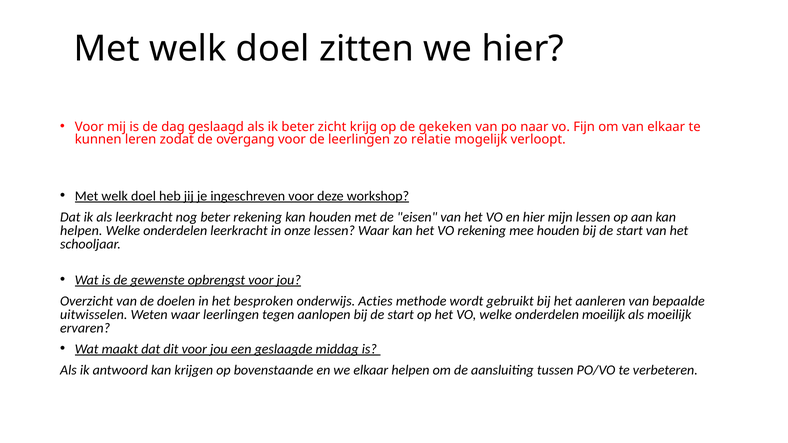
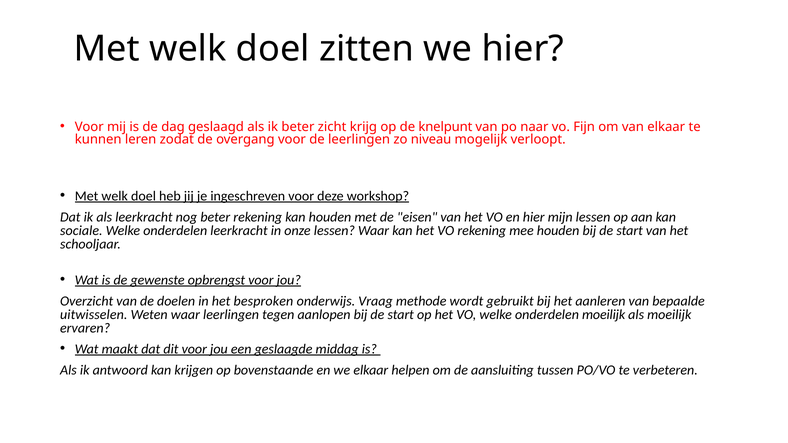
gekeken: gekeken -> knelpunt (445, 127)
relatie: relatie -> niveau (431, 140)
helpen: helpen -> sociale (81, 231)
Acties: Acties -> Vraag (376, 301)
